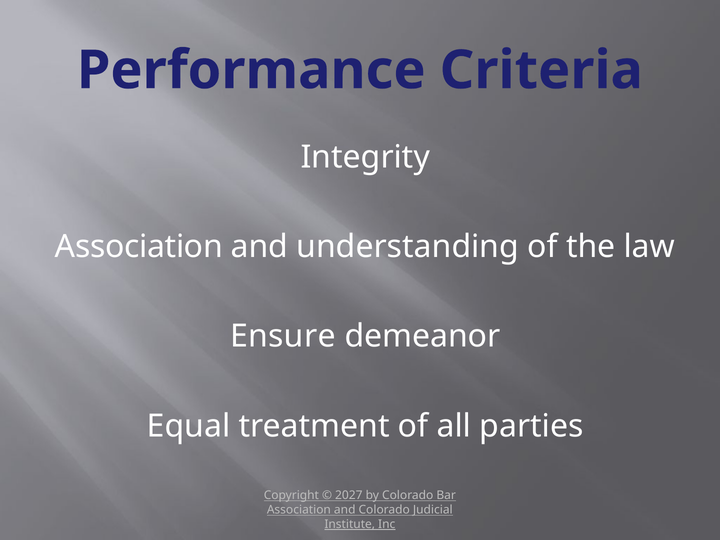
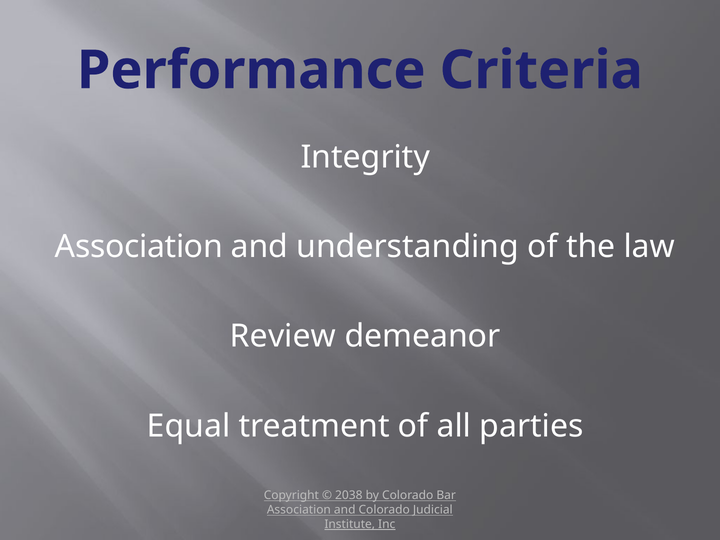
Ensure: Ensure -> Review (283, 336)
2027: 2027 -> 2038 (349, 495)
